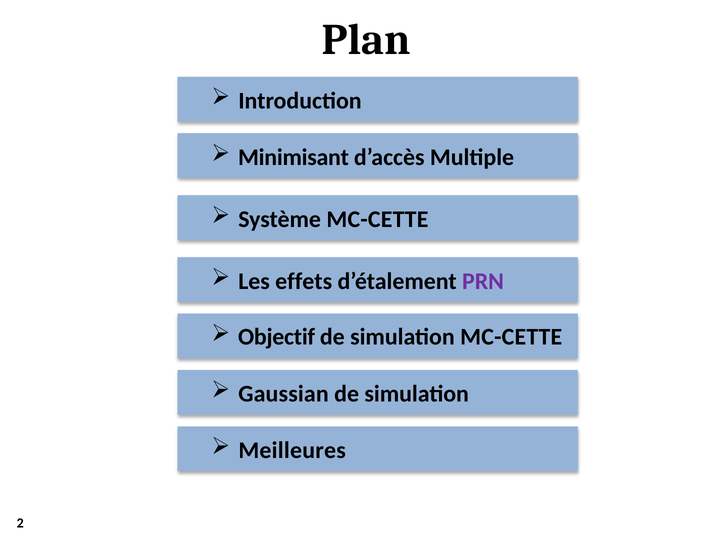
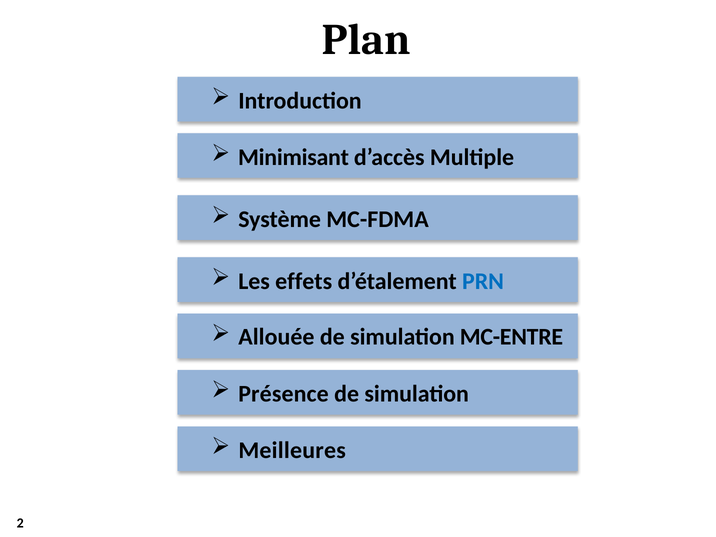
Système MC-CETTE: MC-CETTE -> MC-FDMA (378, 219)
PRN colour: purple -> blue (483, 281)
Objectif: Objectif -> Allouée (276, 337)
simulation MC-CETTE: MC-CETTE -> MC-ENTRE (511, 337)
Gaussian: Gaussian -> Présence (284, 394)
